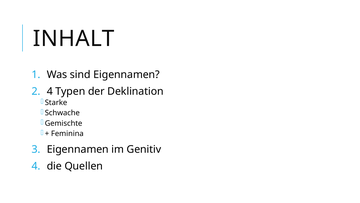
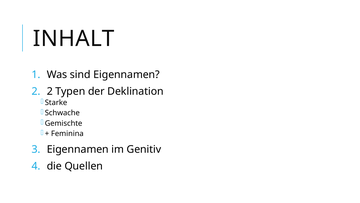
4: 4 -> 2 (50, 91)
